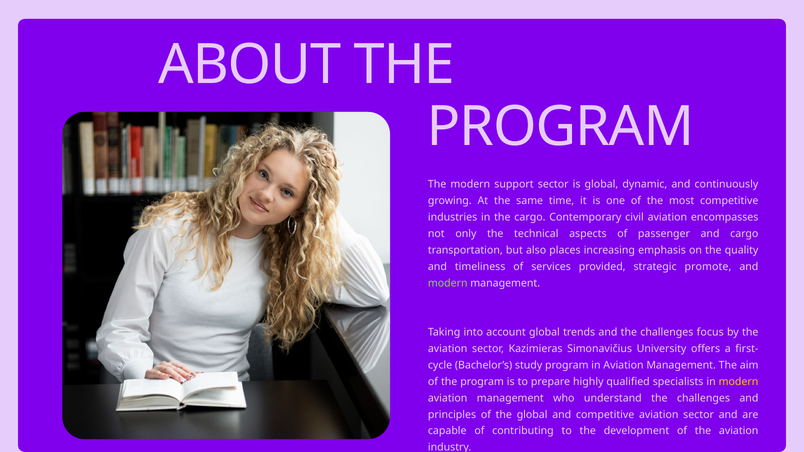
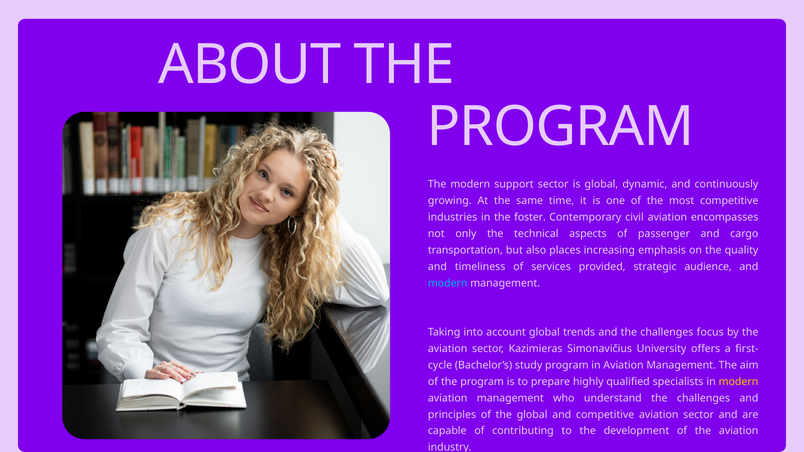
the cargo: cargo -> foster (530, 217)
promote: promote -> audience (708, 267)
modern colour: light green -> light blue (448, 283)
